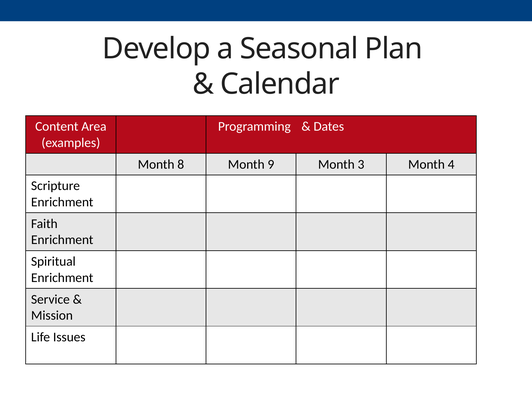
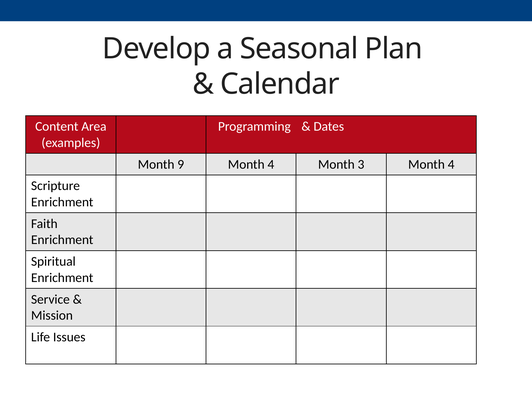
8: 8 -> 9 (181, 164)
9: 9 -> 4 (271, 164)
